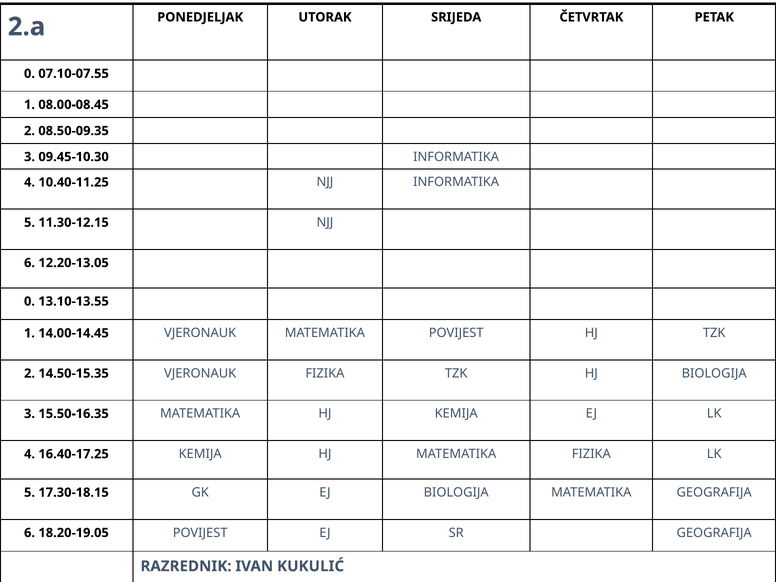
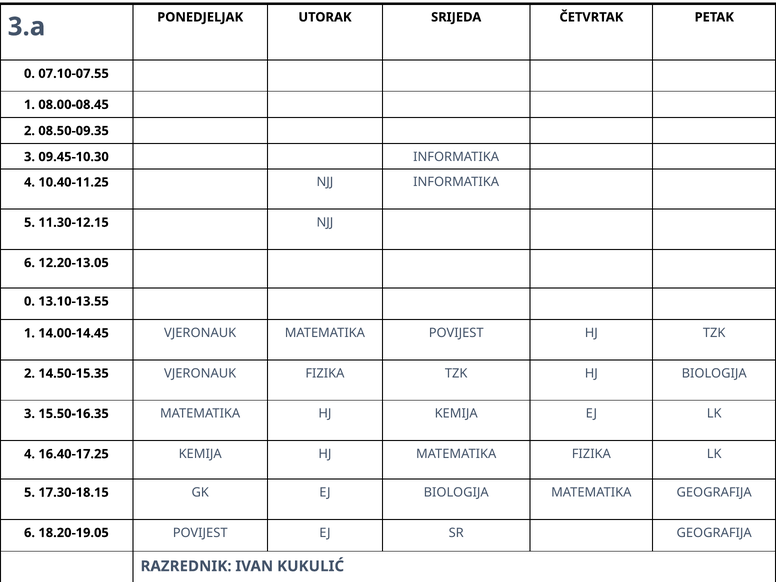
2.a: 2.a -> 3.a (26, 27)
